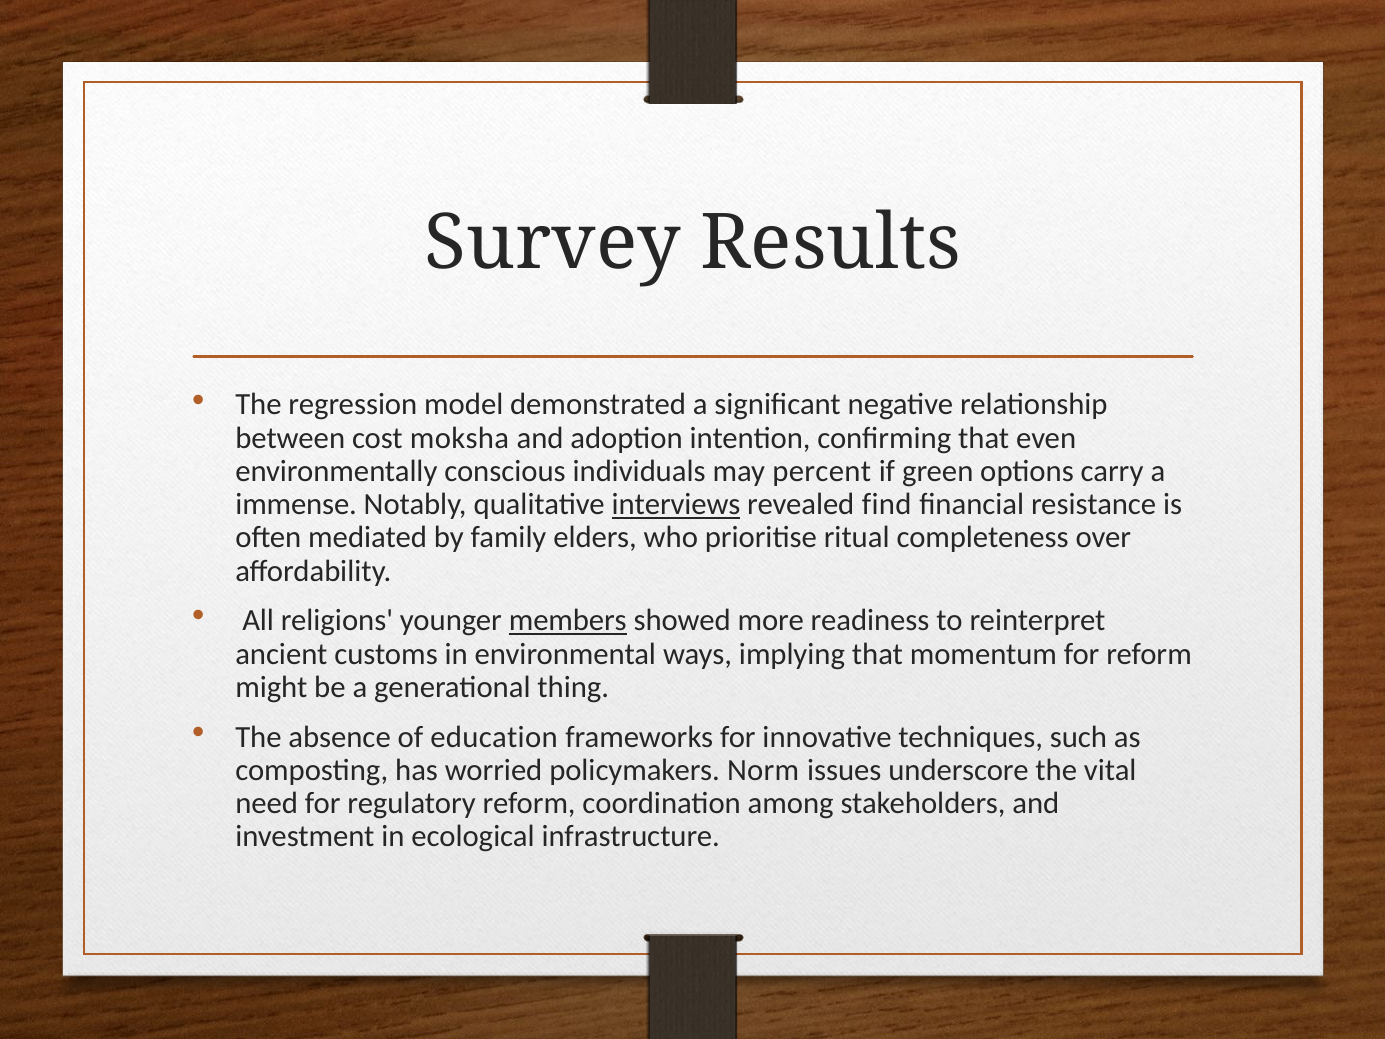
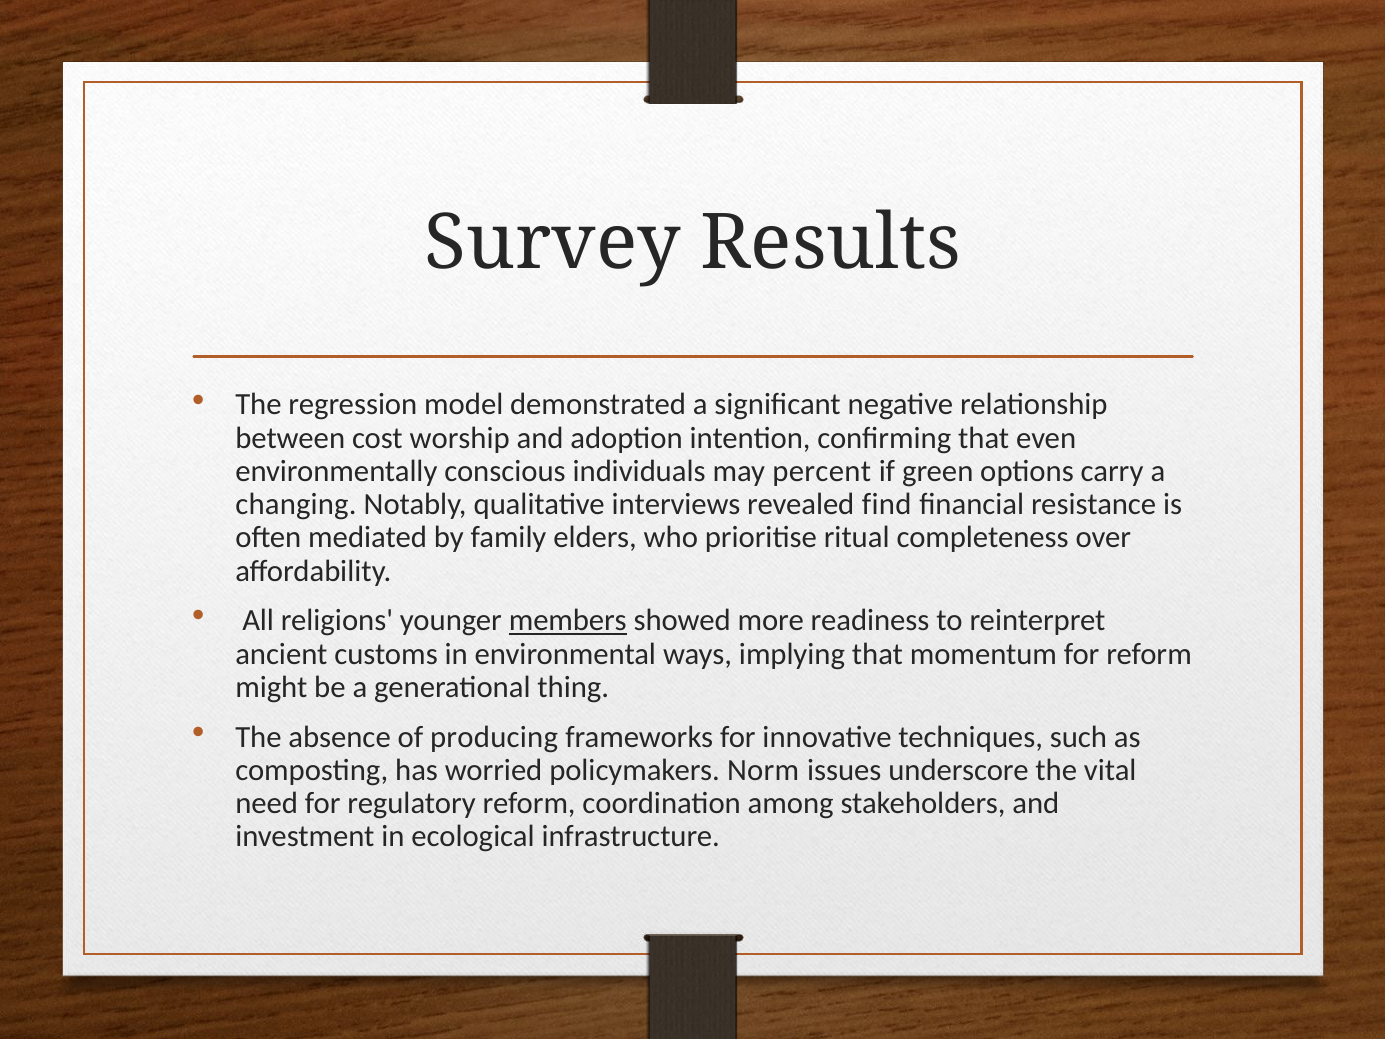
moksha: moksha -> worship (460, 438)
immense: immense -> changing (296, 504)
interviews underline: present -> none (676, 504)
education: education -> producing (494, 737)
